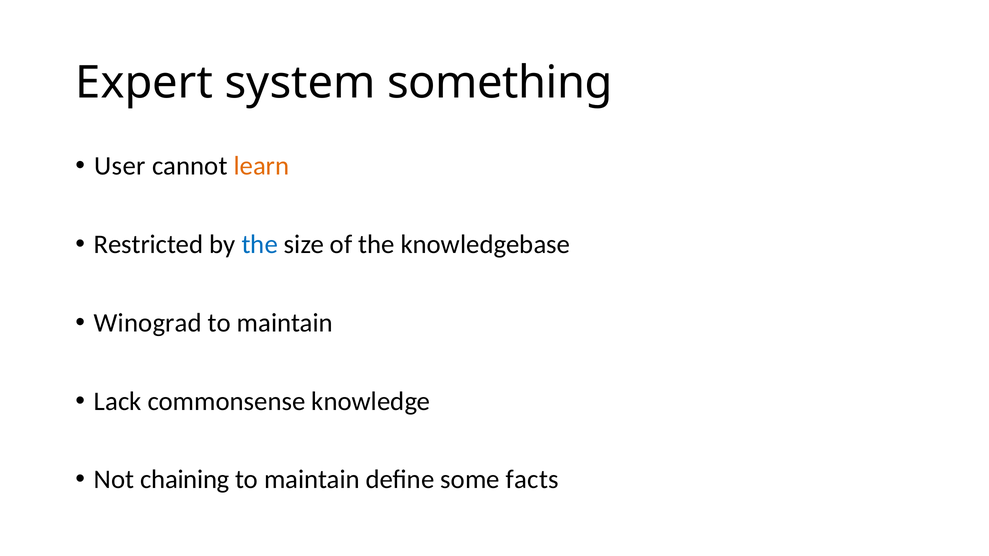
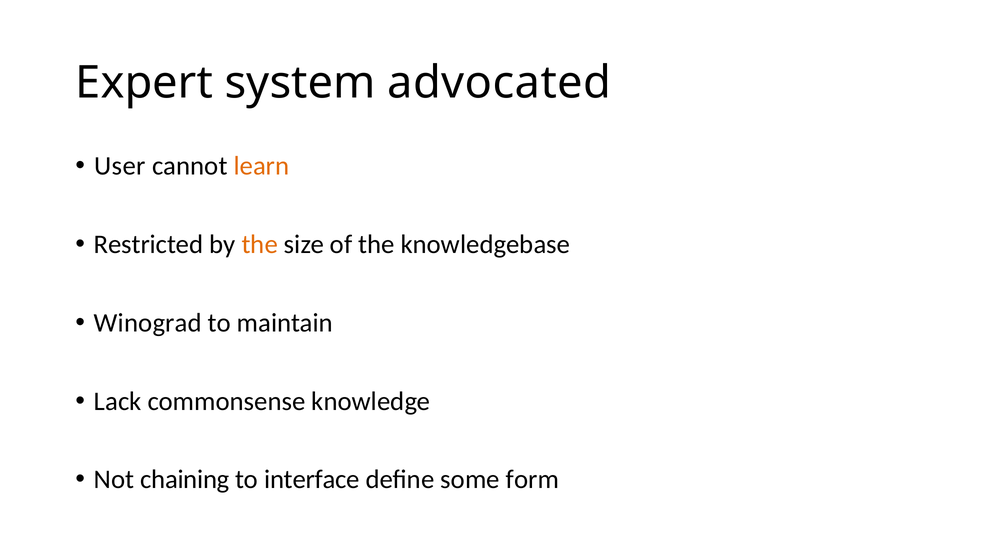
something: something -> advocated (499, 83)
the colour: blue -> orange (260, 245)
maintain: maintain -> interface (312, 480)
facts: facts -> form (532, 480)
